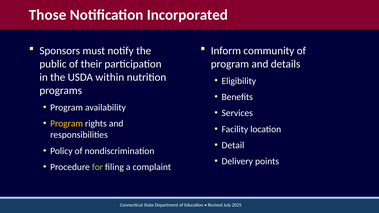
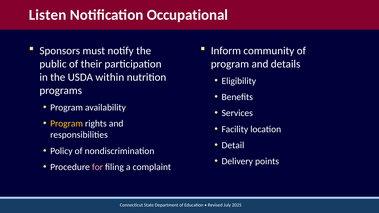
Those: Those -> Listen (48, 15)
Incorporated: Incorporated -> Occupational (187, 15)
for colour: light green -> pink (97, 167)
